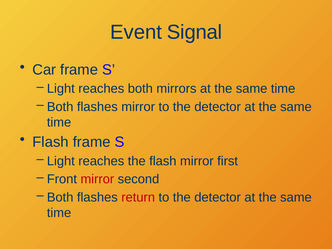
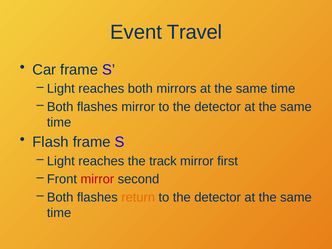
Signal: Signal -> Travel (195, 32)
the flash: flash -> track (163, 161)
return colour: red -> orange (138, 197)
